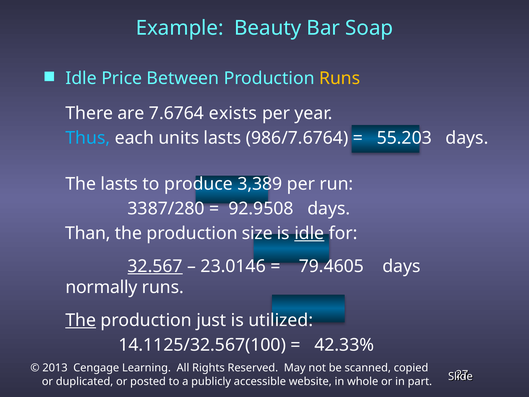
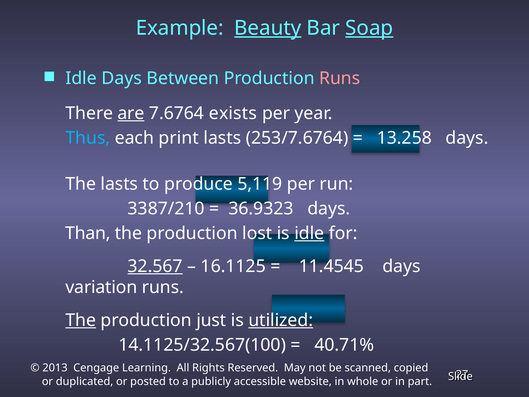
Beauty underline: none -> present (268, 28)
Soap underline: none -> present (369, 28)
Idle Price: Price -> Days (122, 78)
Runs colour: yellow -> pink (340, 78)
are underline: none -> present (131, 113)
units: units -> print (179, 138)
986/7.6764: 986/7.6764 -> 253/7.6764 (297, 138)
55.203: 55.203 -> 13.258 (404, 138)
3,389: 3,389 -> 5,119 (260, 184)
3387/280: 3387/280 -> 3387/210 (166, 208)
92.9508: 92.9508 -> 36.9323 (261, 208)
size: size -> lost (257, 233)
23.0146: 23.0146 -> 16.1125 (233, 266)
79.4605: 79.4605 -> 11.4545 (331, 266)
normally: normally -> variation (101, 287)
utilized underline: none -> present (281, 320)
42.33%: 42.33% -> 40.71% (344, 345)
